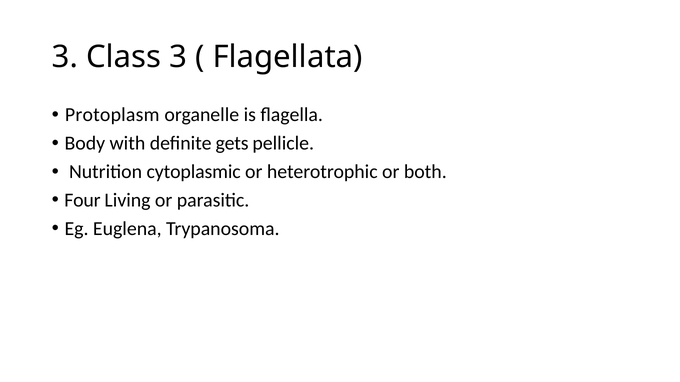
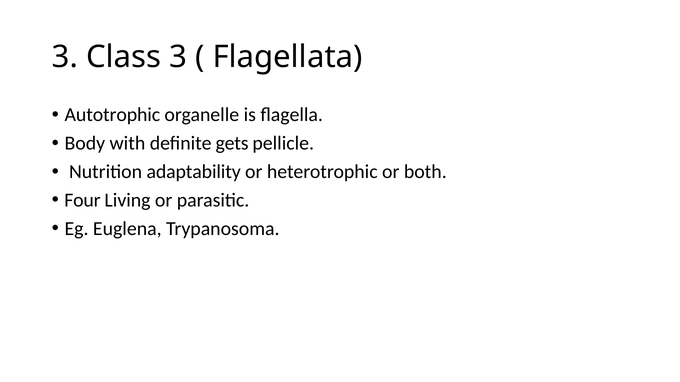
Protoplasm: Protoplasm -> Autotrophic (112, 115)
cytoplasmic: cytoplasmic -> adaptability (194, 172)
